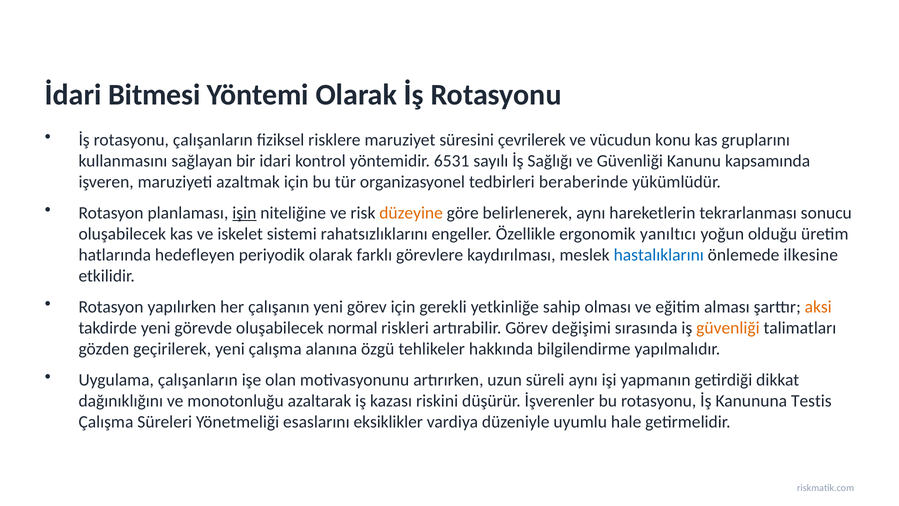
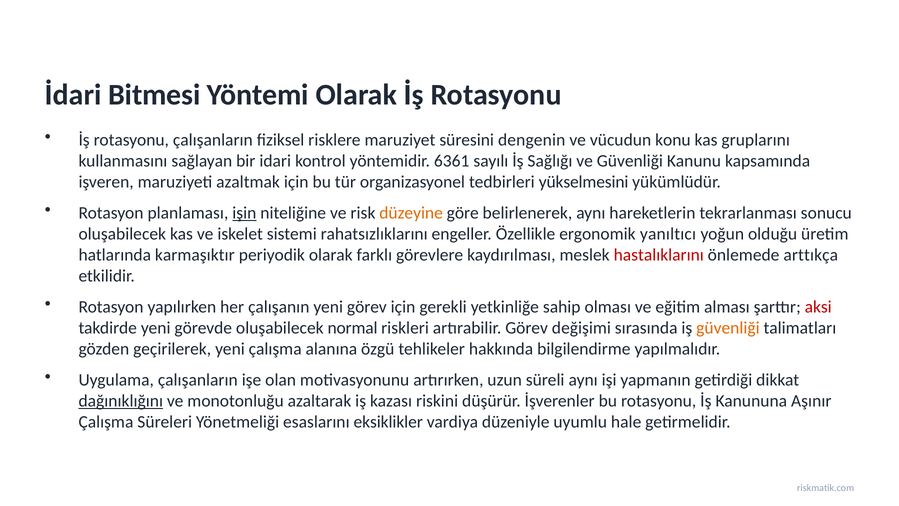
çevrilerek: çevrilerek -> dengenin (532, 140)
6531: 6531 -> 6361 (452, 161)
beraberinde: beraberinde -> yükselmesini (584, 182)
hedefleyen: hedefleyen -> karmaşıktır (195, 255)
hastalıklarını colour: blue -> red (659, 255)
ilkesine: ilkesine -> arttıkça (811, 255)
aksi colour: orange -> red (818, 307)
dağınıklığını underline: none -> present (121, 401)
Testis: Testis -> Aşınır (811, 401)
